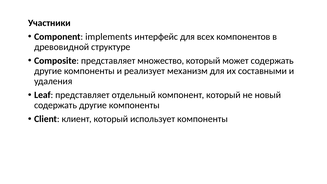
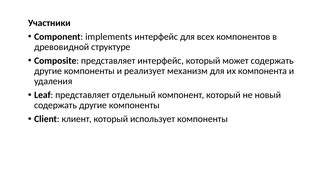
представляет множество: множество -> интерфейс (161, 61)
составными: составными -> компонента (262, 71)
